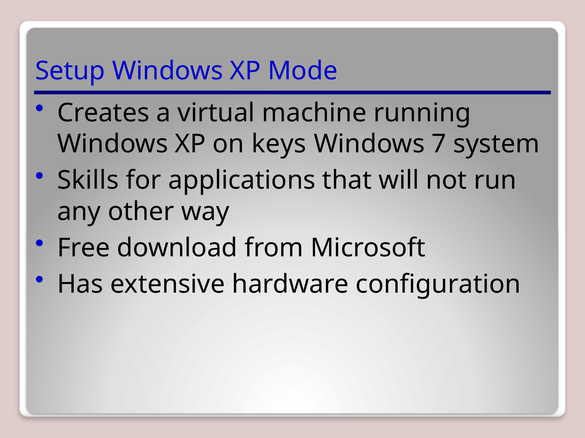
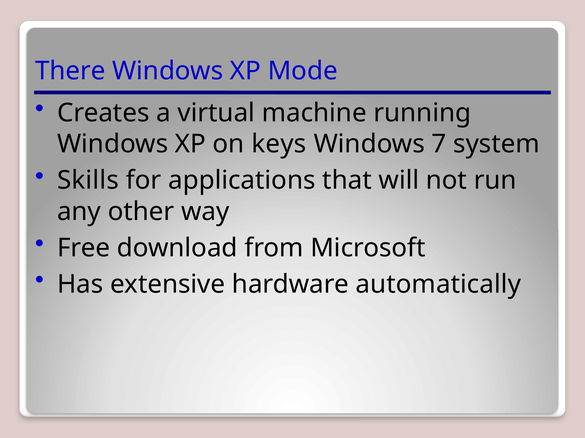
Setup: Setup -> There (70, 71)
configuration: configuration -> automatically (438, 285)
